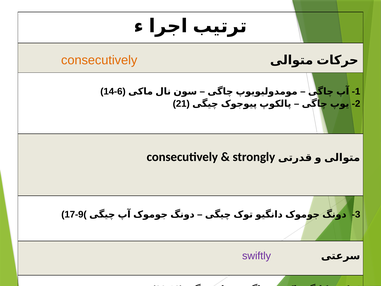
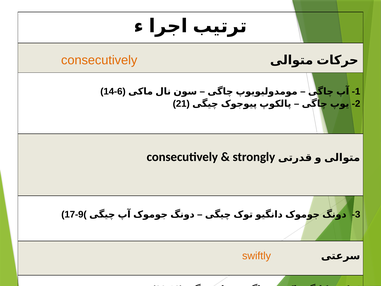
swiftly colour: purple -> orange (257, 256)
